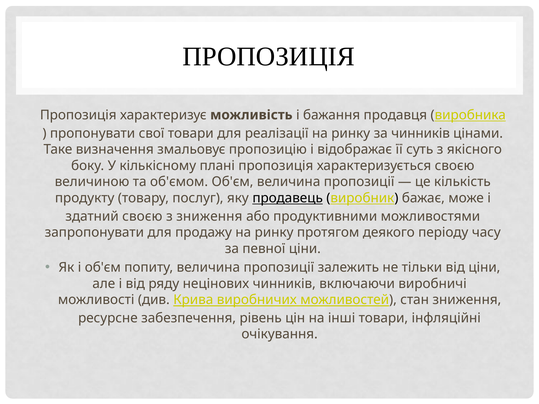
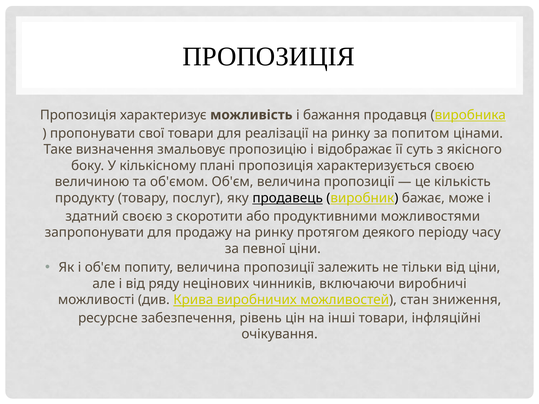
за чинників: чинників -> попитом (420, 133)
з зниження: зниження -> скоротити (209, 216)
